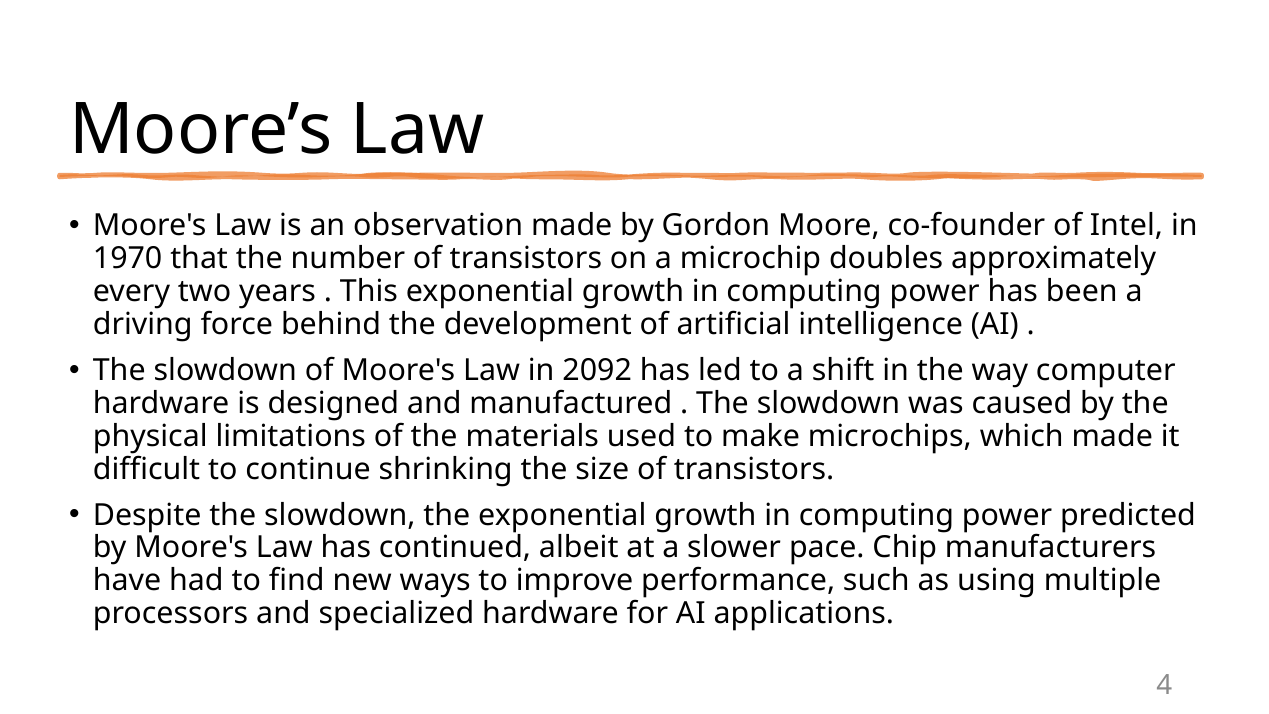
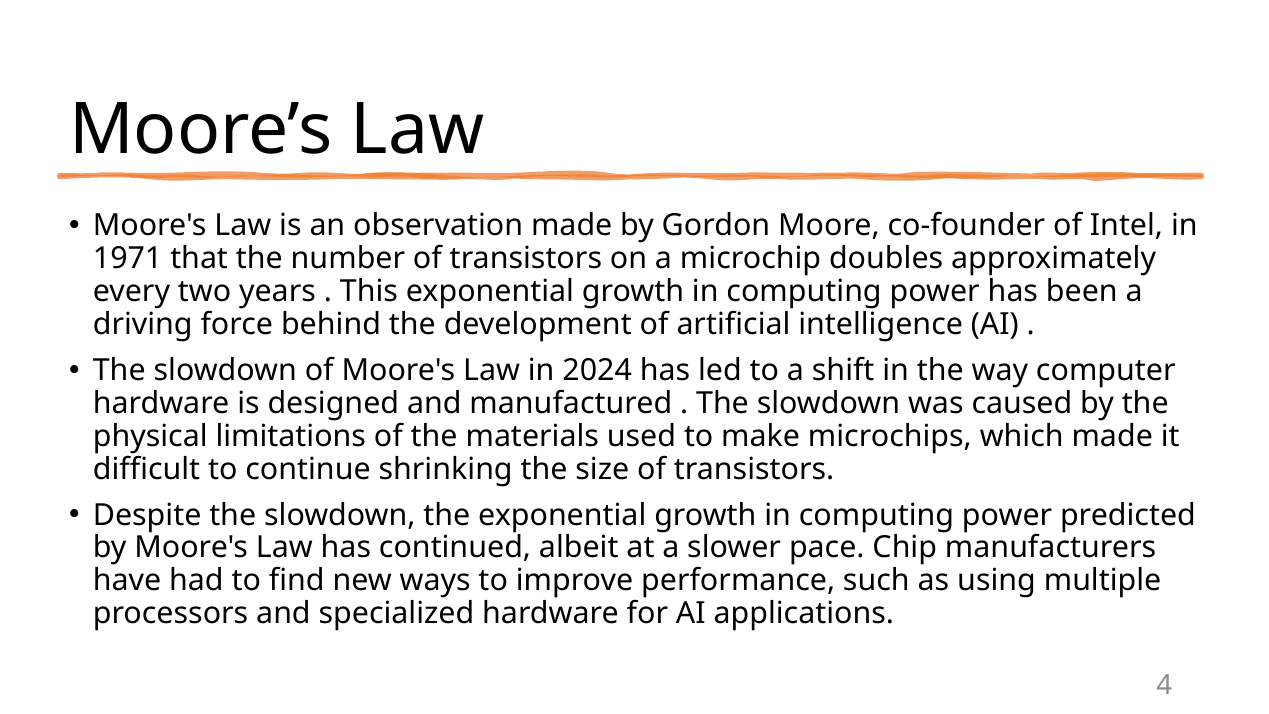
1970: 1970 -> 1971 (128, 259)
2092: 2092 -> 2024 (597, 370)
